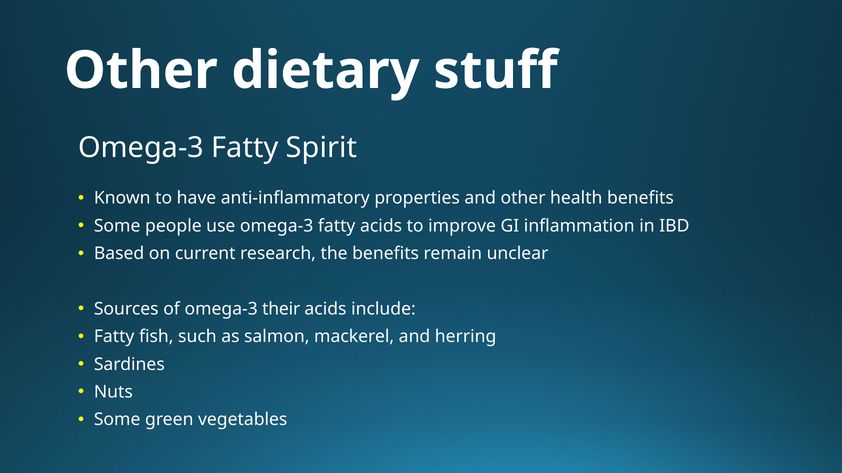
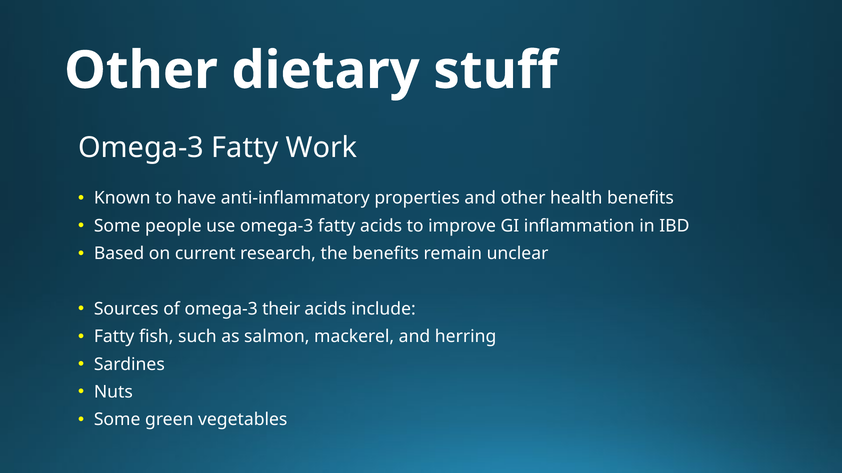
Spirit: Spirit -> Work (322, 148)
